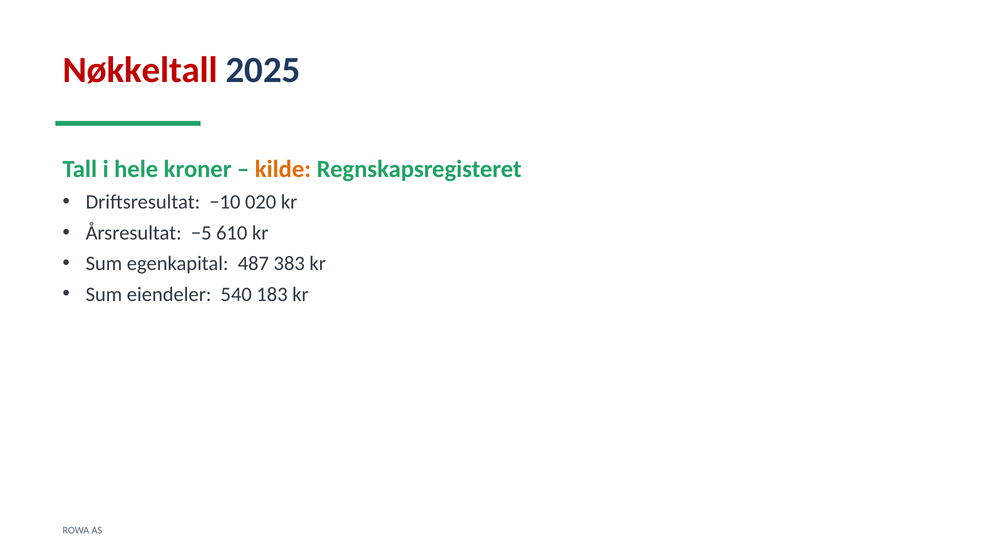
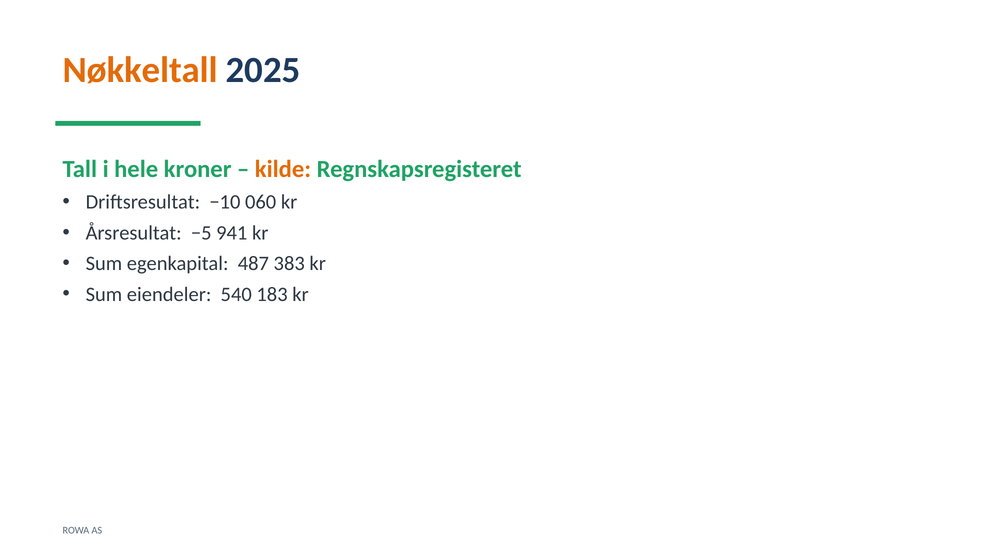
Nøkkeltall colour: red -> orange (140, 70)
020: 020 -> 060 (261, 202)
610: 610 -> 941 (232, 233)
